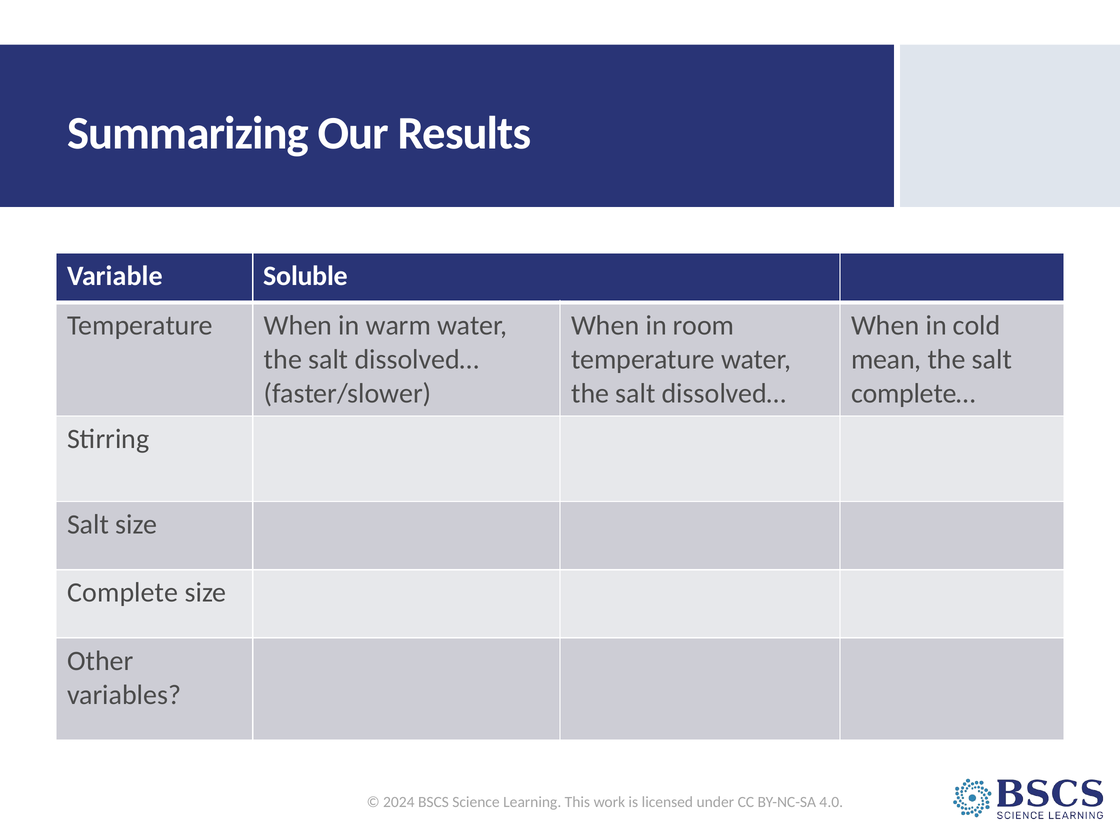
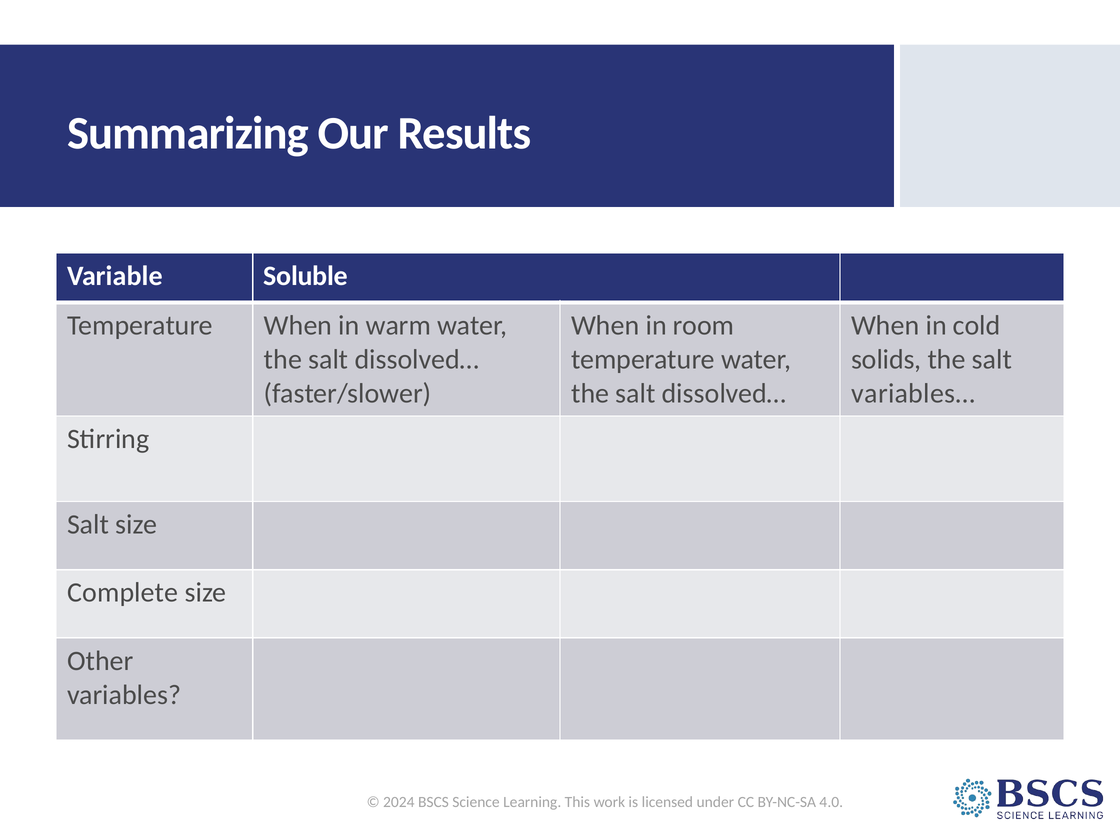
mean: mean -> solids (886, 360)
complete…: complete… -> variables… (913, 394)
